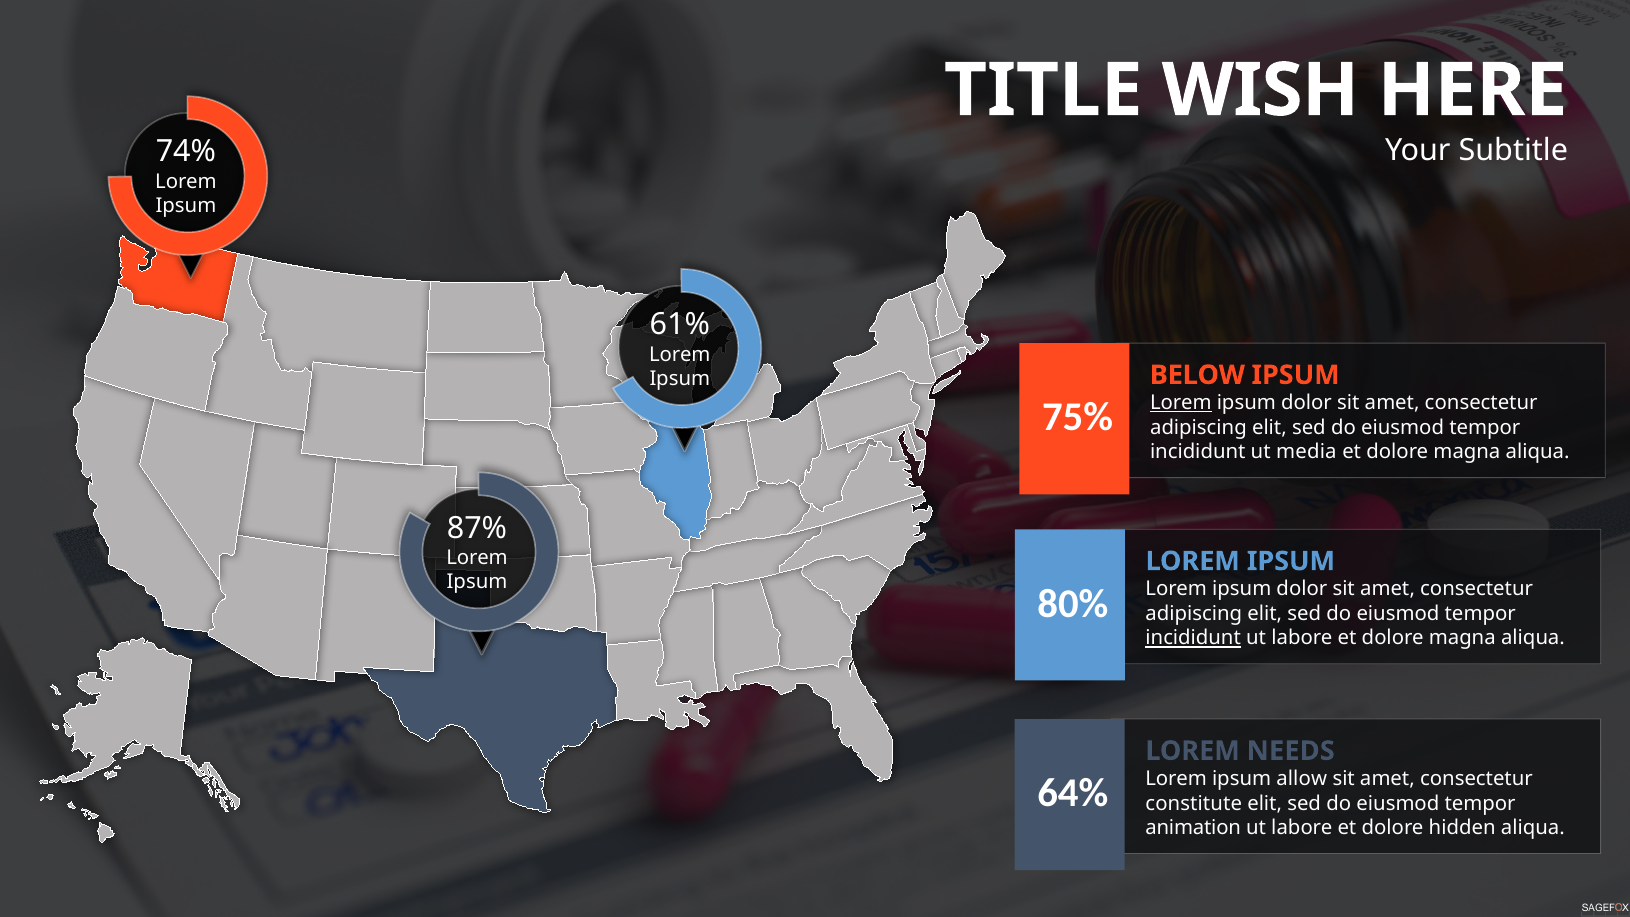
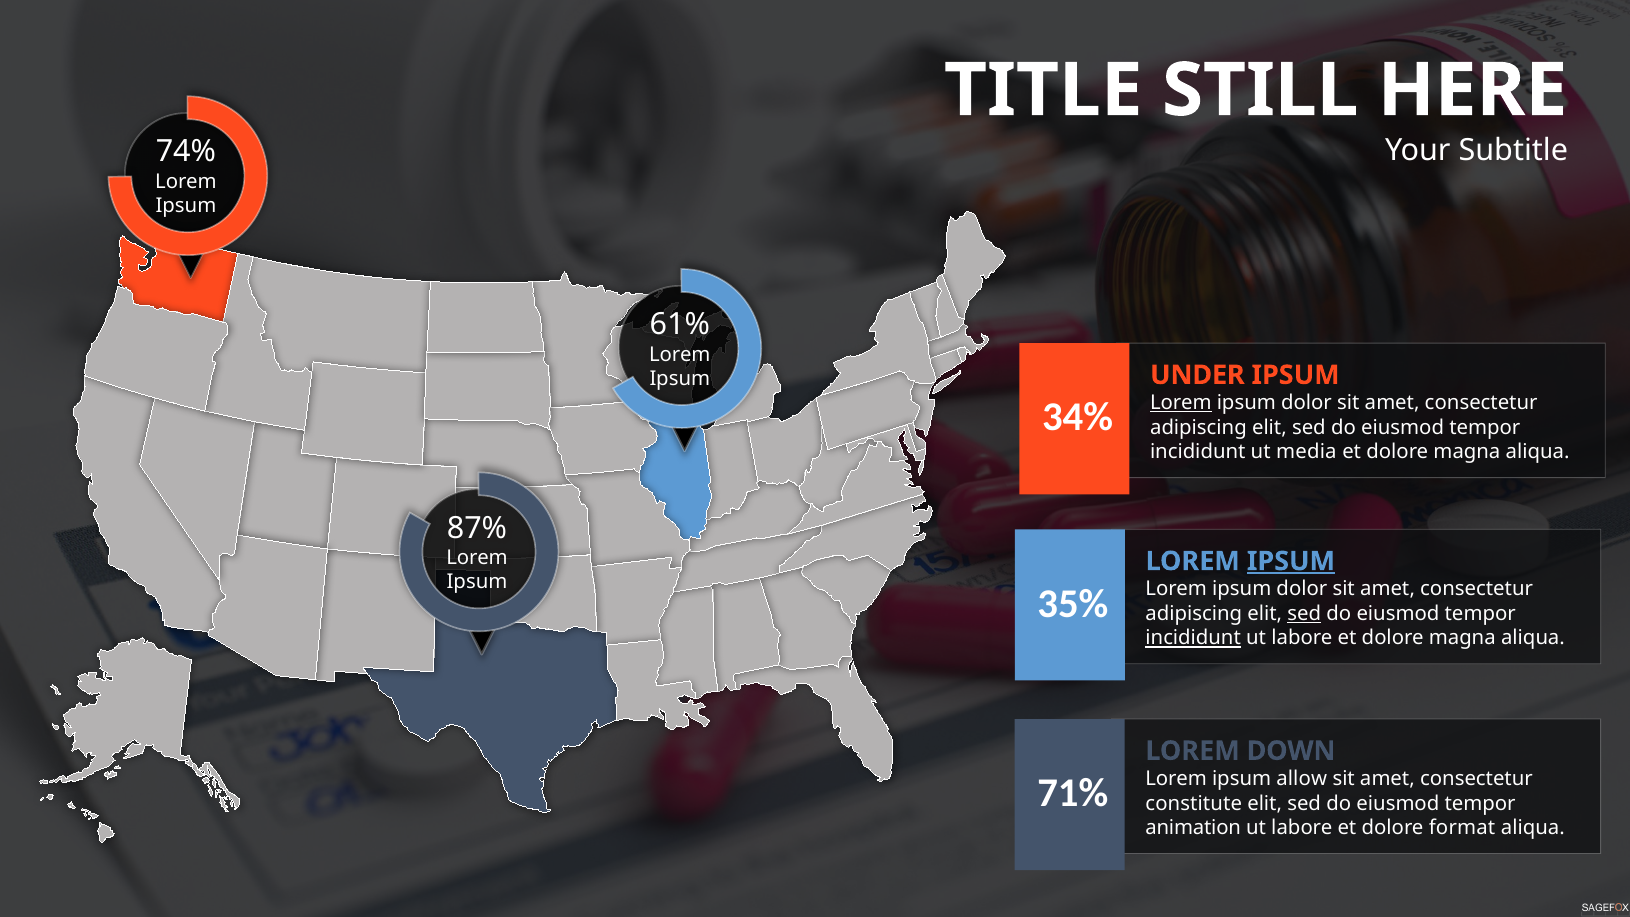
WISH: WISH -> STILL (1260, 91)
BELOW: BELOW -> UNDER (1197, 375)
75%: 75% -> 34% (1078, 417)
IPSUM underline: none -> present (1291, 561)
80%: 80% -> 35% (1073, 603)
sed underline: none -> present (1304, 614)
NEEDS: NEEDS -> DOWN (1291, 751)
64%: 64% -> 71% (1073, 793)
hidden: hidden -> format (1462, 828)
